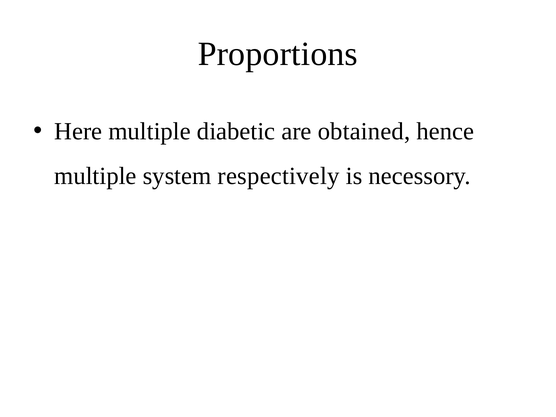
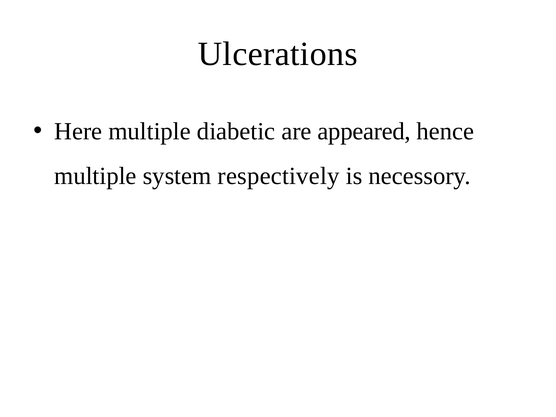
Proportions: Proportions -> Ulcerations (278, 54)
obtained: obtained -> appeared (364, 131)
